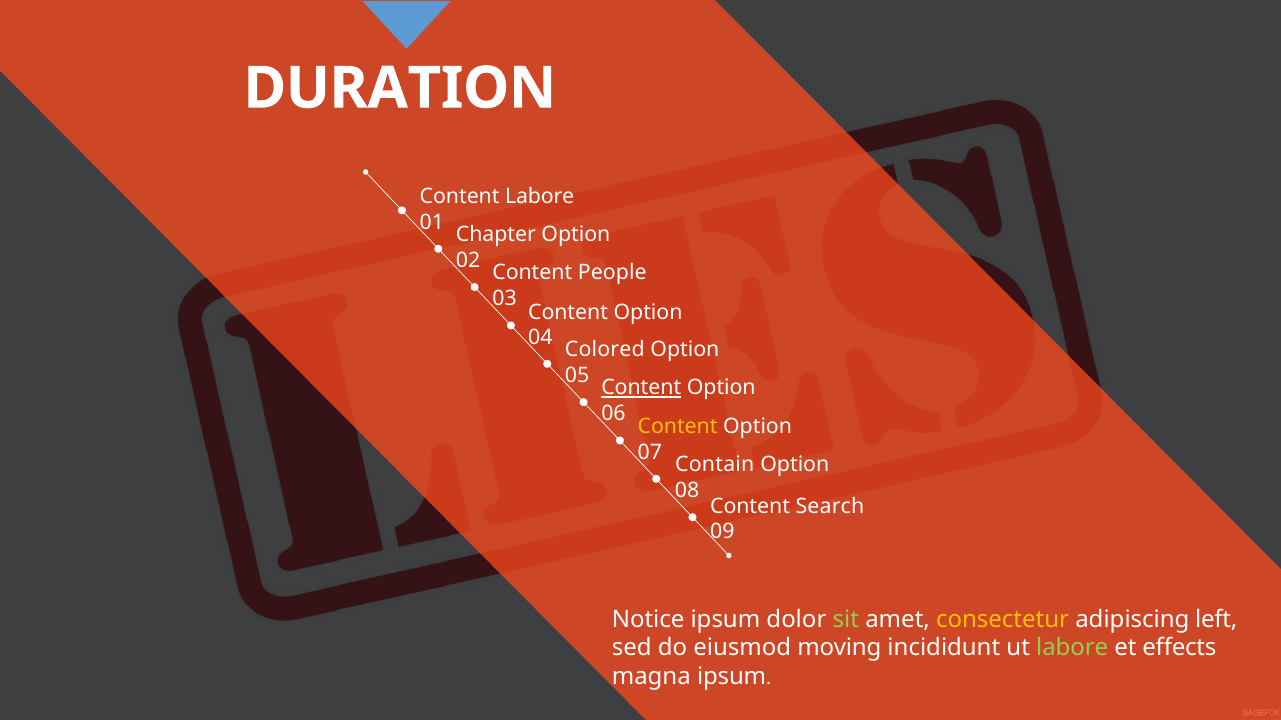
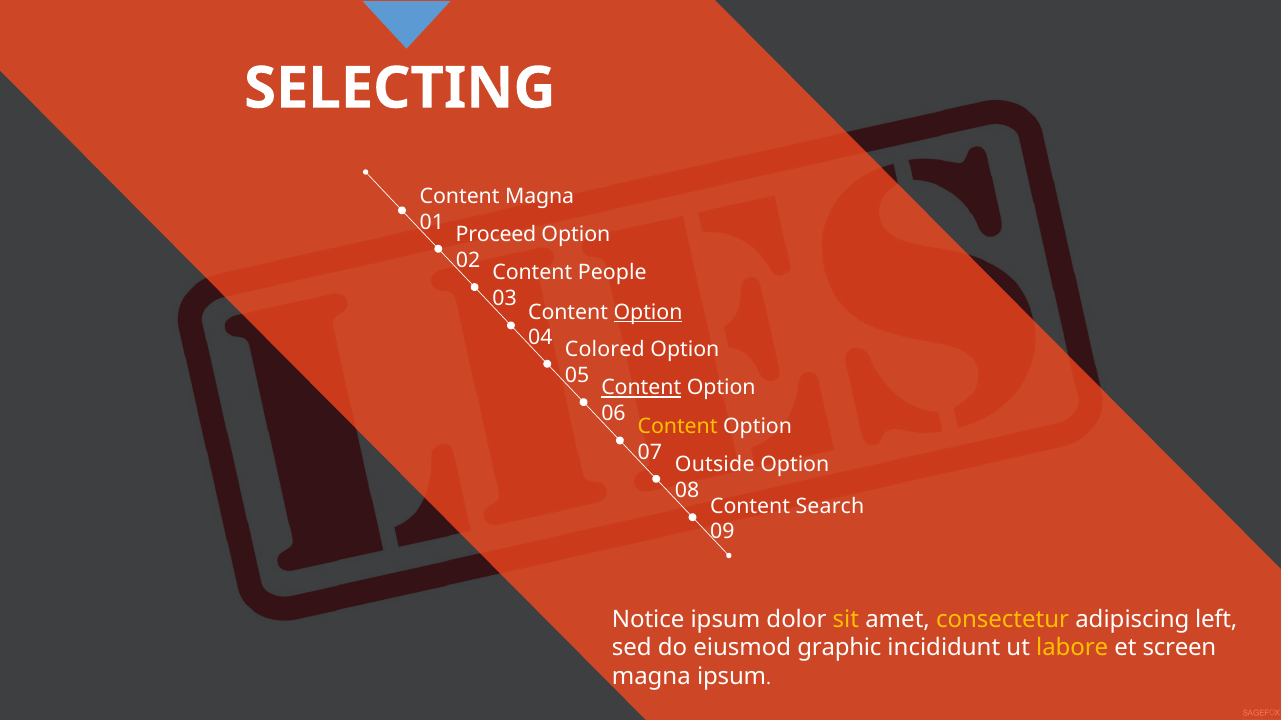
DURATION: DURATION -> SELECTING (400, 88)
Content Labore: Labore -> Magna (540, 197)
Chapter: Chapter -> Proceed (496, 235)
Option underline: none -> present (648, 313)
Contain: Contain -> Outside (715, 465)
sit colour: light green -> yellow (846, 620)
moving: moving -> graphic (839, 649)
labore colour: light green -> yellow (1072, 649)
effects: effects -> screen (1179, 649)
